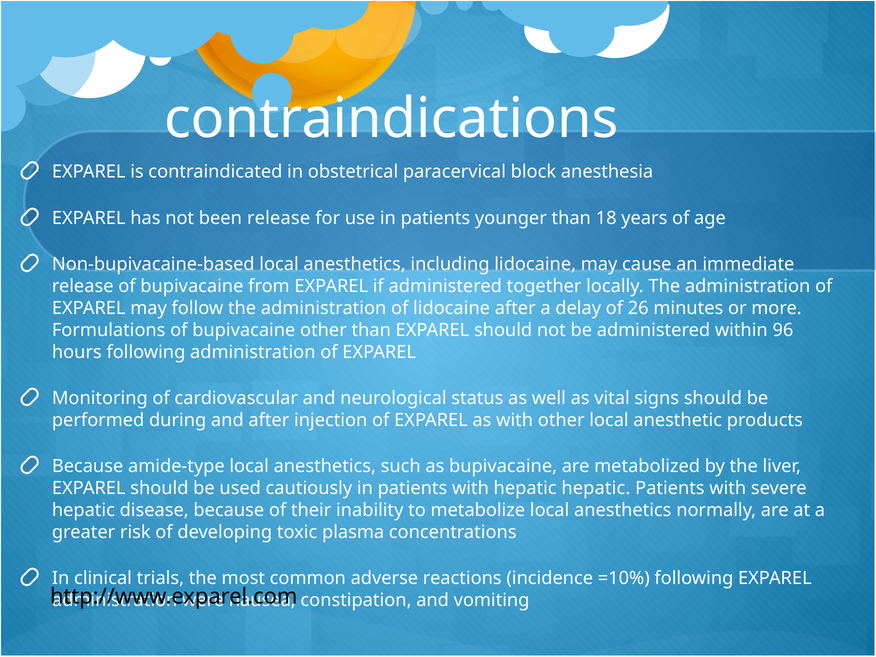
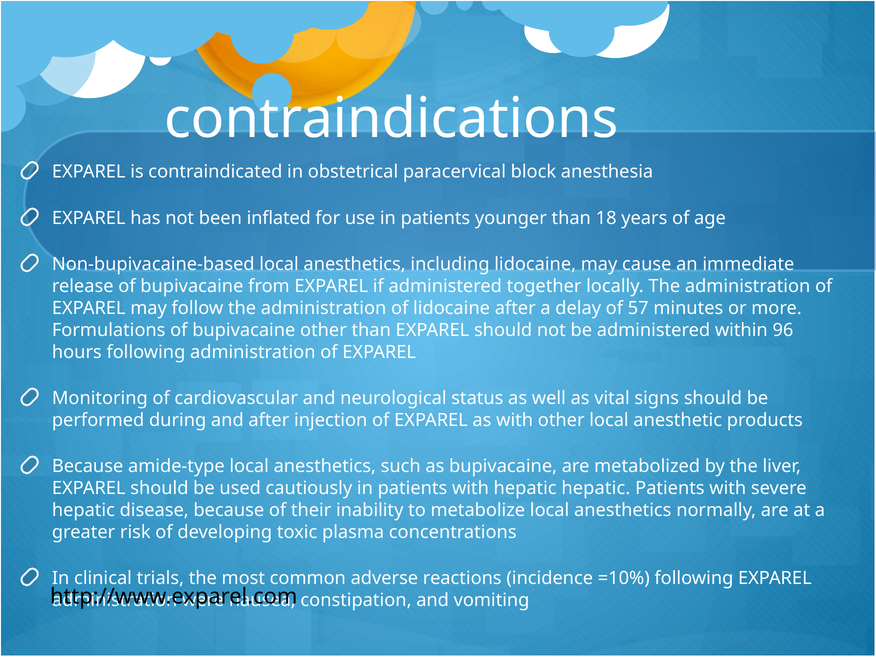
been release: release -> inflated (279, 218)
26: 26 -> 57 (638, 308)
